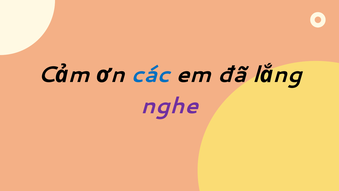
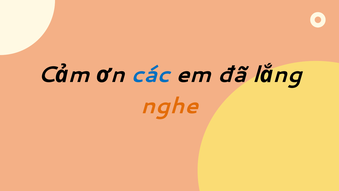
nghe colour: purple -> orange (170, 106)
